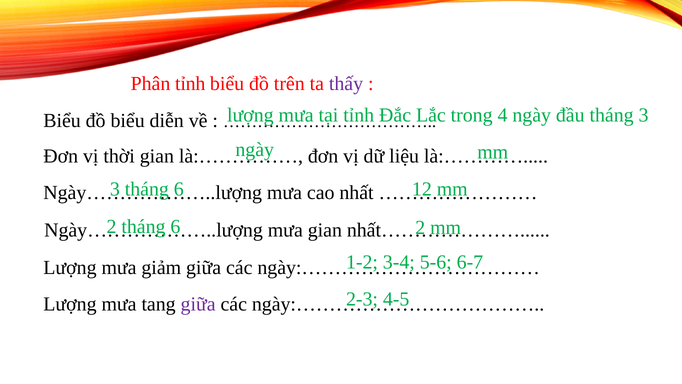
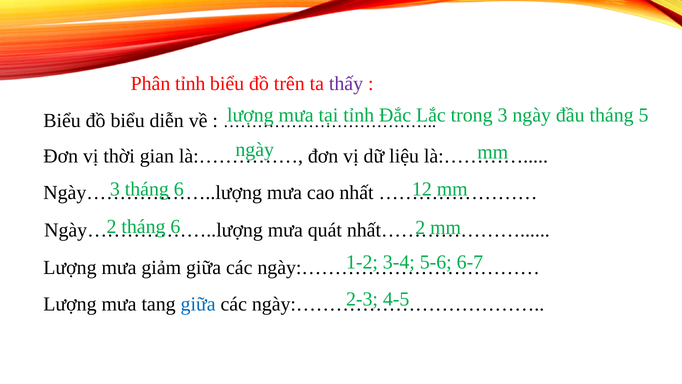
trong 4: 4 -> 3 (503, 115)
tháng 3: 3 -> 5 (644, 115)
mưa gian: gian -> quát (325, 230)
giữa colour: purple -> blue (198, 304)
